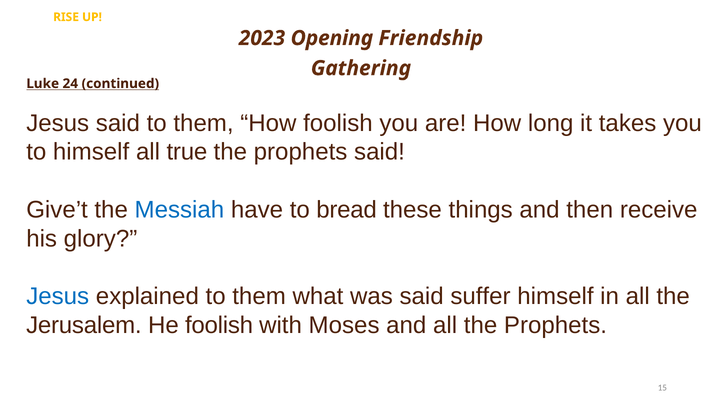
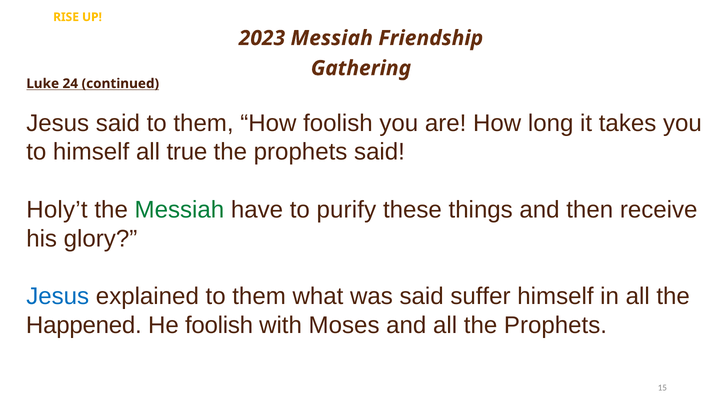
2023 Opening: Opening -> Messiah (332, 38)
Give’t: Give’t -> Holy’t (57, 210)
Messiah colour: blue -> green (179, 210)
bread: bread -> purify (346, 210)
Jerusalem: Jerusalem -> Happened (84, 325)
